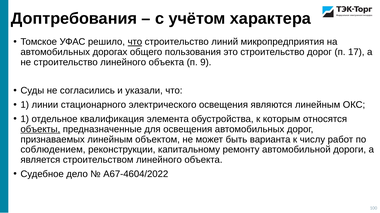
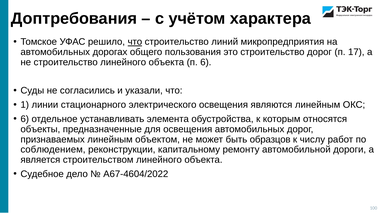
п 9: 9 -> 6 (206, 62)
1: 1 -> 6 (25, 119)
квалификация: квалификация -> устанавливать (112, 119)
объекты underline: present -> none (40, 130)
варианта: варианта -> образцов (270, 140)
